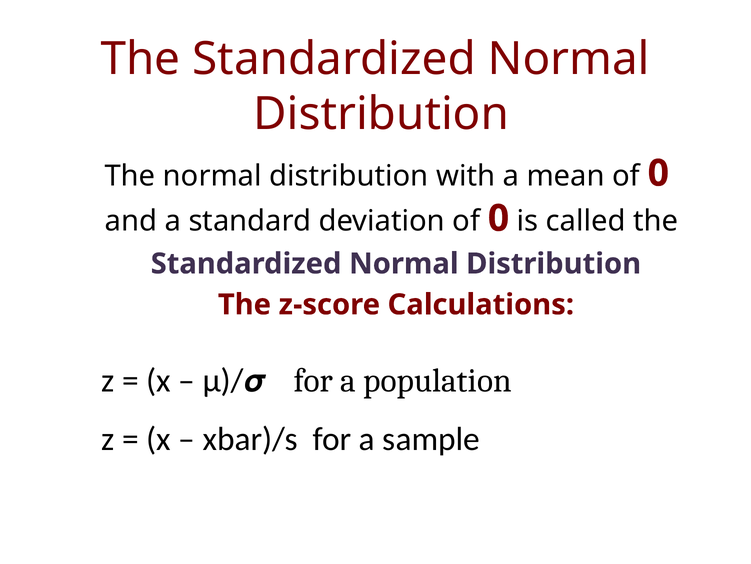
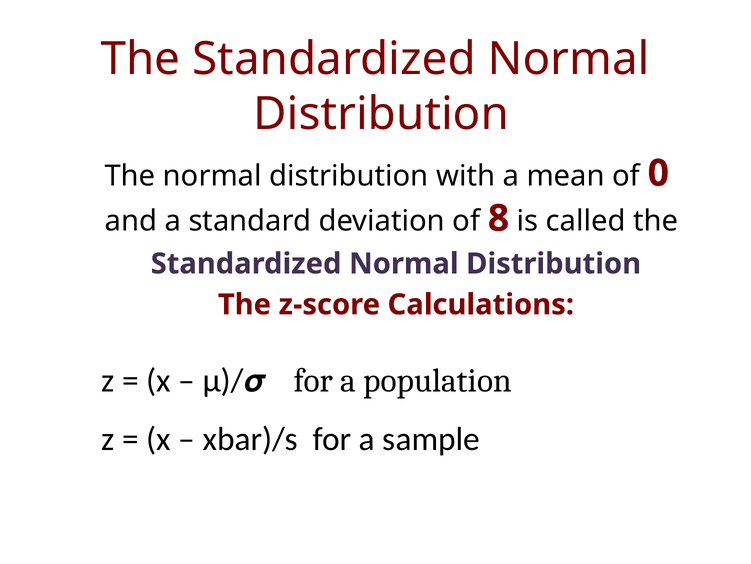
deviation of 0: 0 -> 8 (499, 218)
